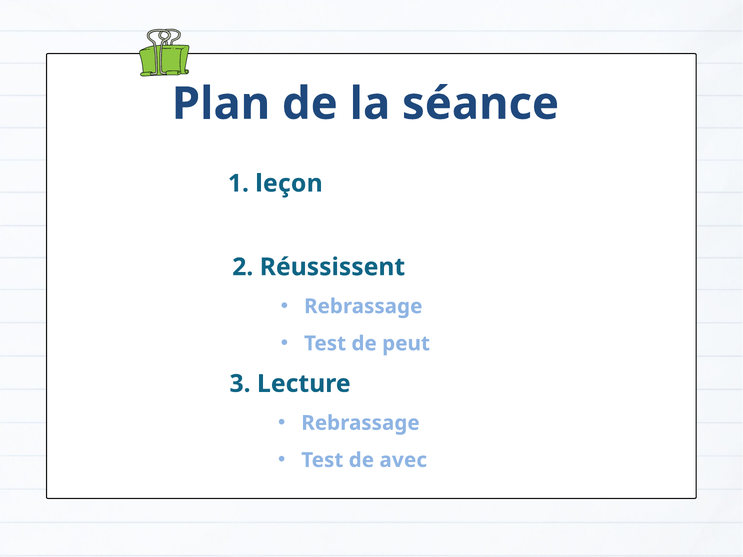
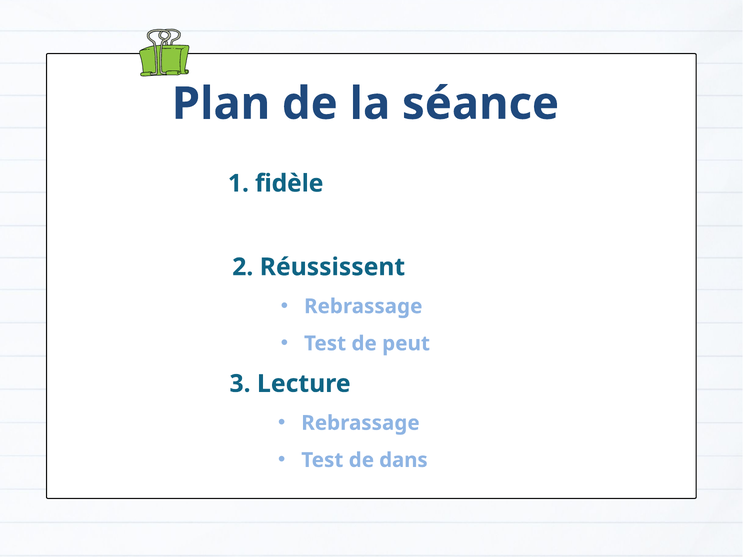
leçon: leçon -> fidèle (289, 184)
avec: avec -> dans (403, 460)
